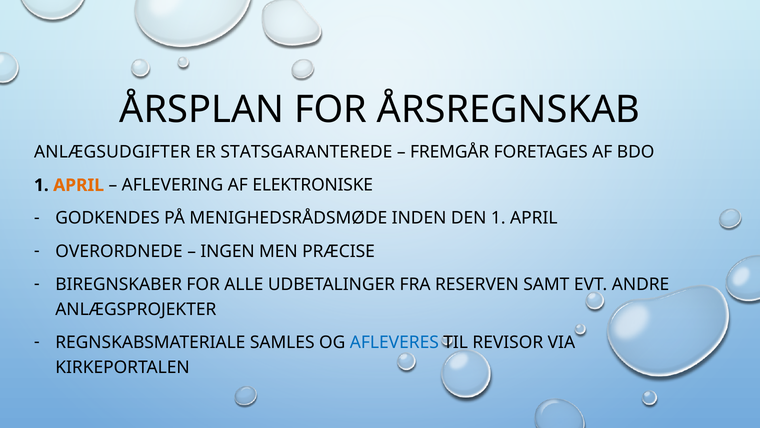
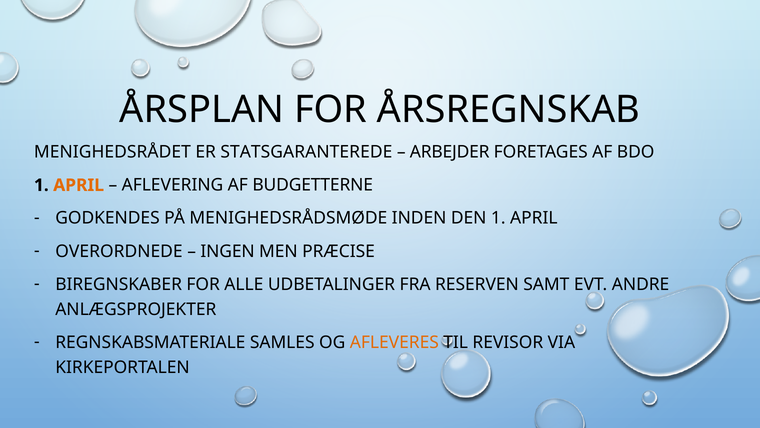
ANLÆGSUDGIFTER: ANLÆGSUDGIFTER -> MENIGHEDSRÅDET (112, 152)
FREMGÅR: FREMGÅR -> ARBEJDER (450, 152)
ELEKTRONISKE: ELEKTRONISKE -> BUDGETTERNE (313, 185)
AFLEVERES colour: blue -> orange (394, 342)
